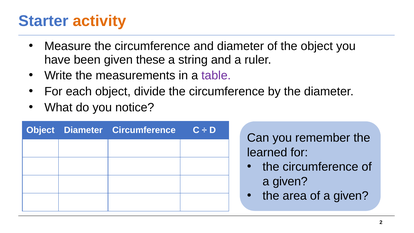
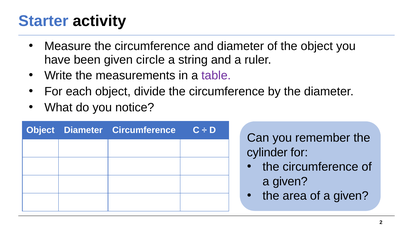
activity colour: orange -> black (99, 21)
these: these -> circle (150, 60)
learned: learned -> cylinder (267, 152)
